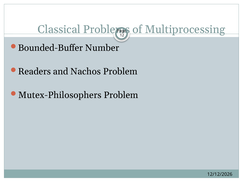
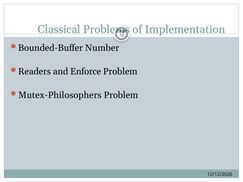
Multiprocessing: Multiprocessing -> Implementation (185, 30)
Nachos: Nachos -> Enforce (86, 72)
